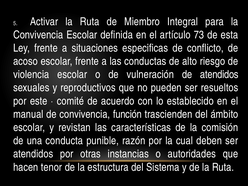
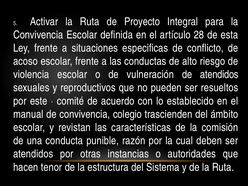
Miembro: Miembro -> Proyecto (142, 22)
73: 73 -> 28 (199, 35)
función: función -> colegio (127, 114)
